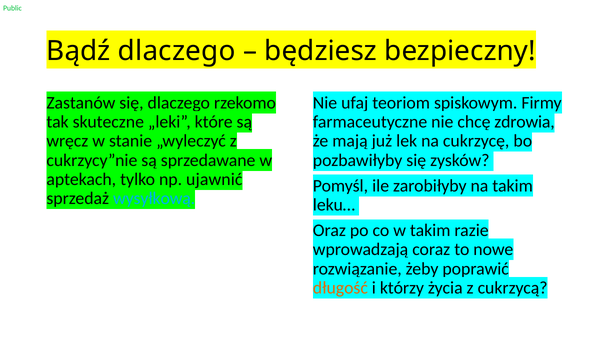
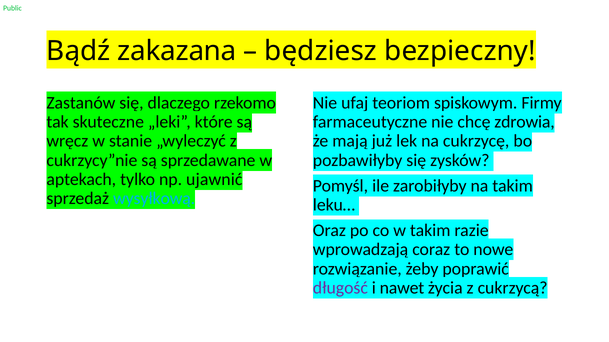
Bądź dlaczego: dlaczego -> zakazana (177, 51)
długość colour: orange -> purple (340, 288)
którzy: którzy -> nawet (402, 288)
